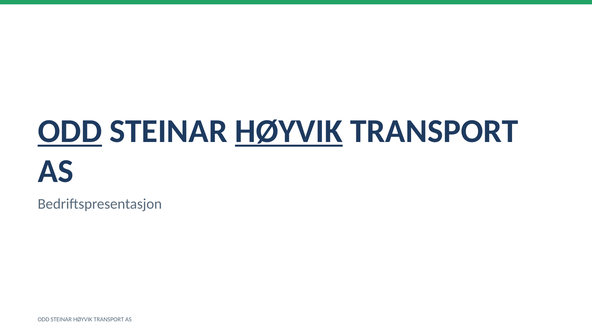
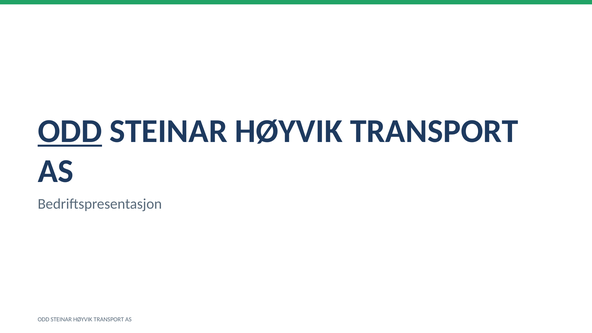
HØYVIK underline: present -> none (289, 131)
